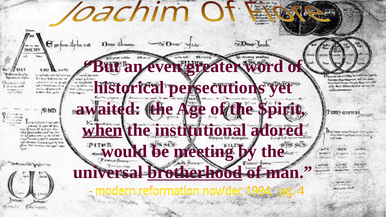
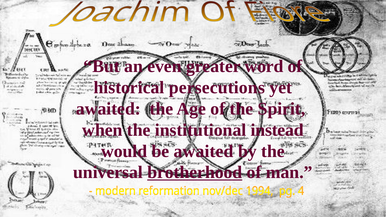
when underline: present -> none (102, 130)
adored: adored -> instead (277, 130)
be meeting: meeting -> awaited (204, 151)
